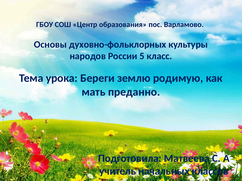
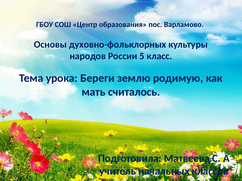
преданно: преданно -> считалось (134, 92)
